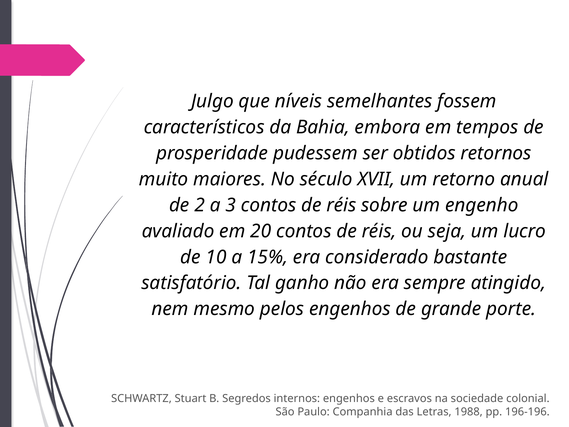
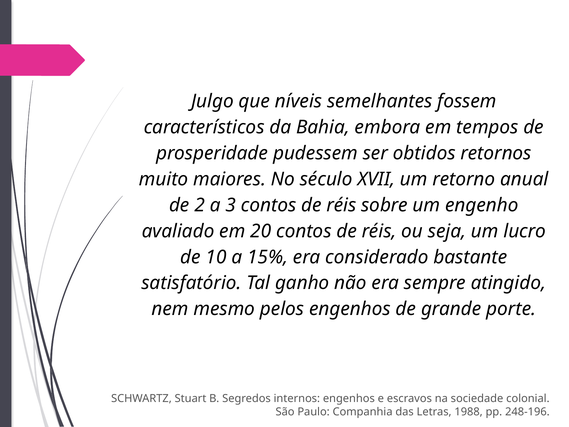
196-196: 196-196 -> 248-196 (527, 412)
